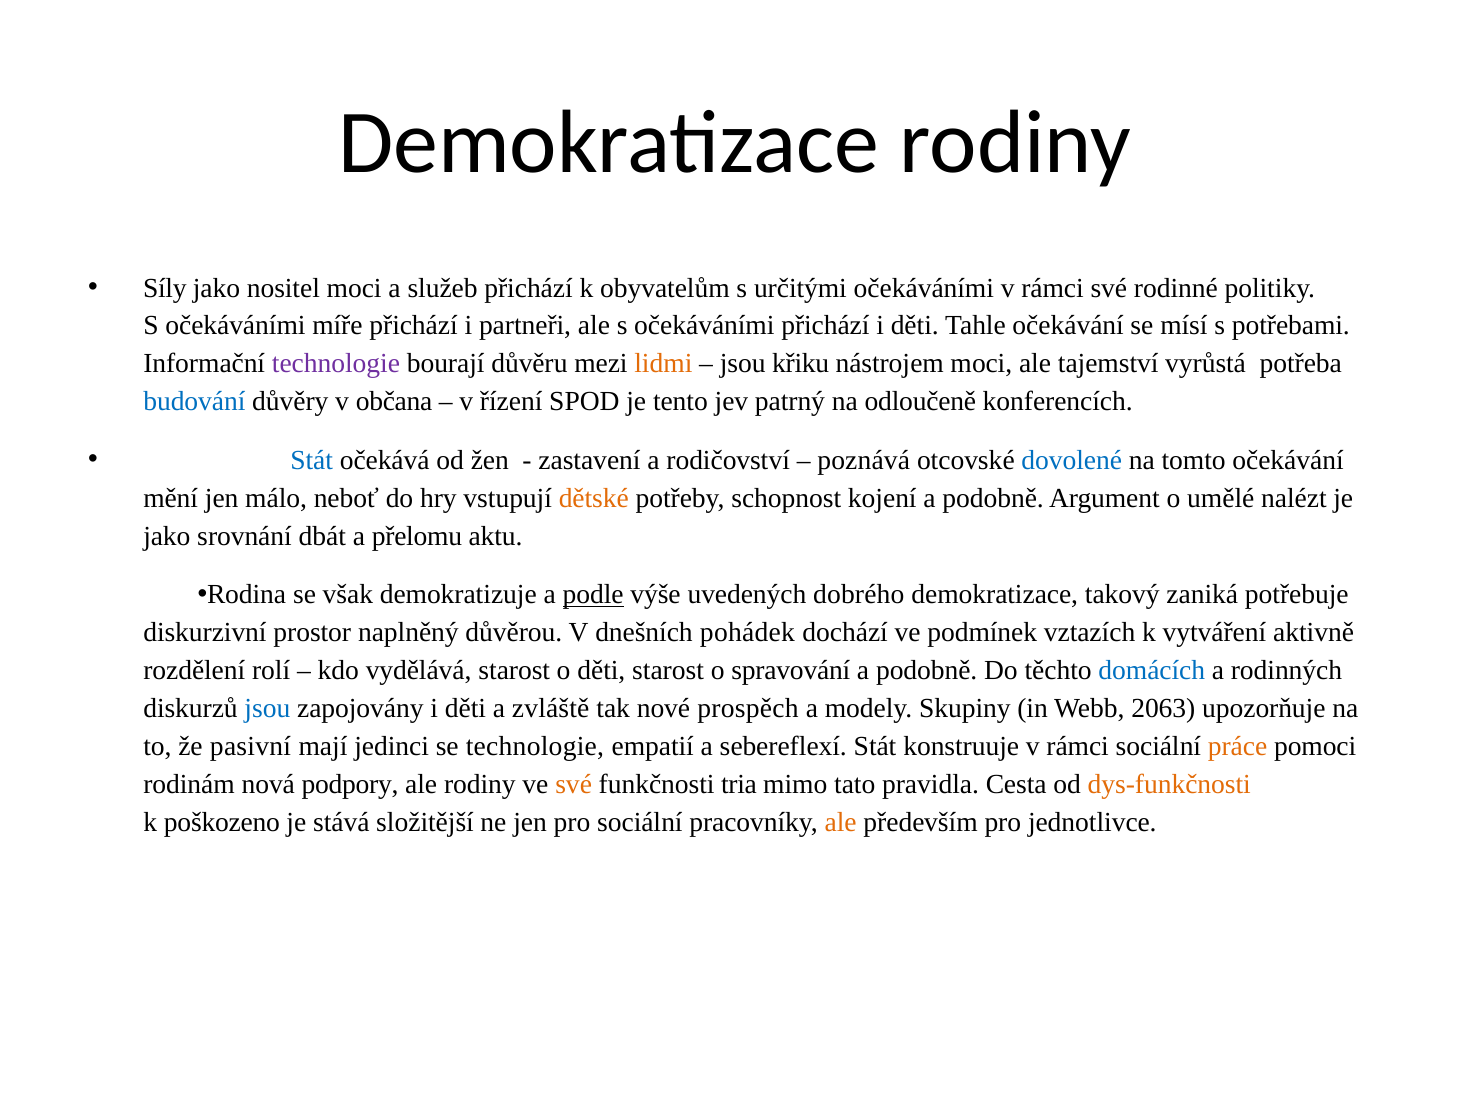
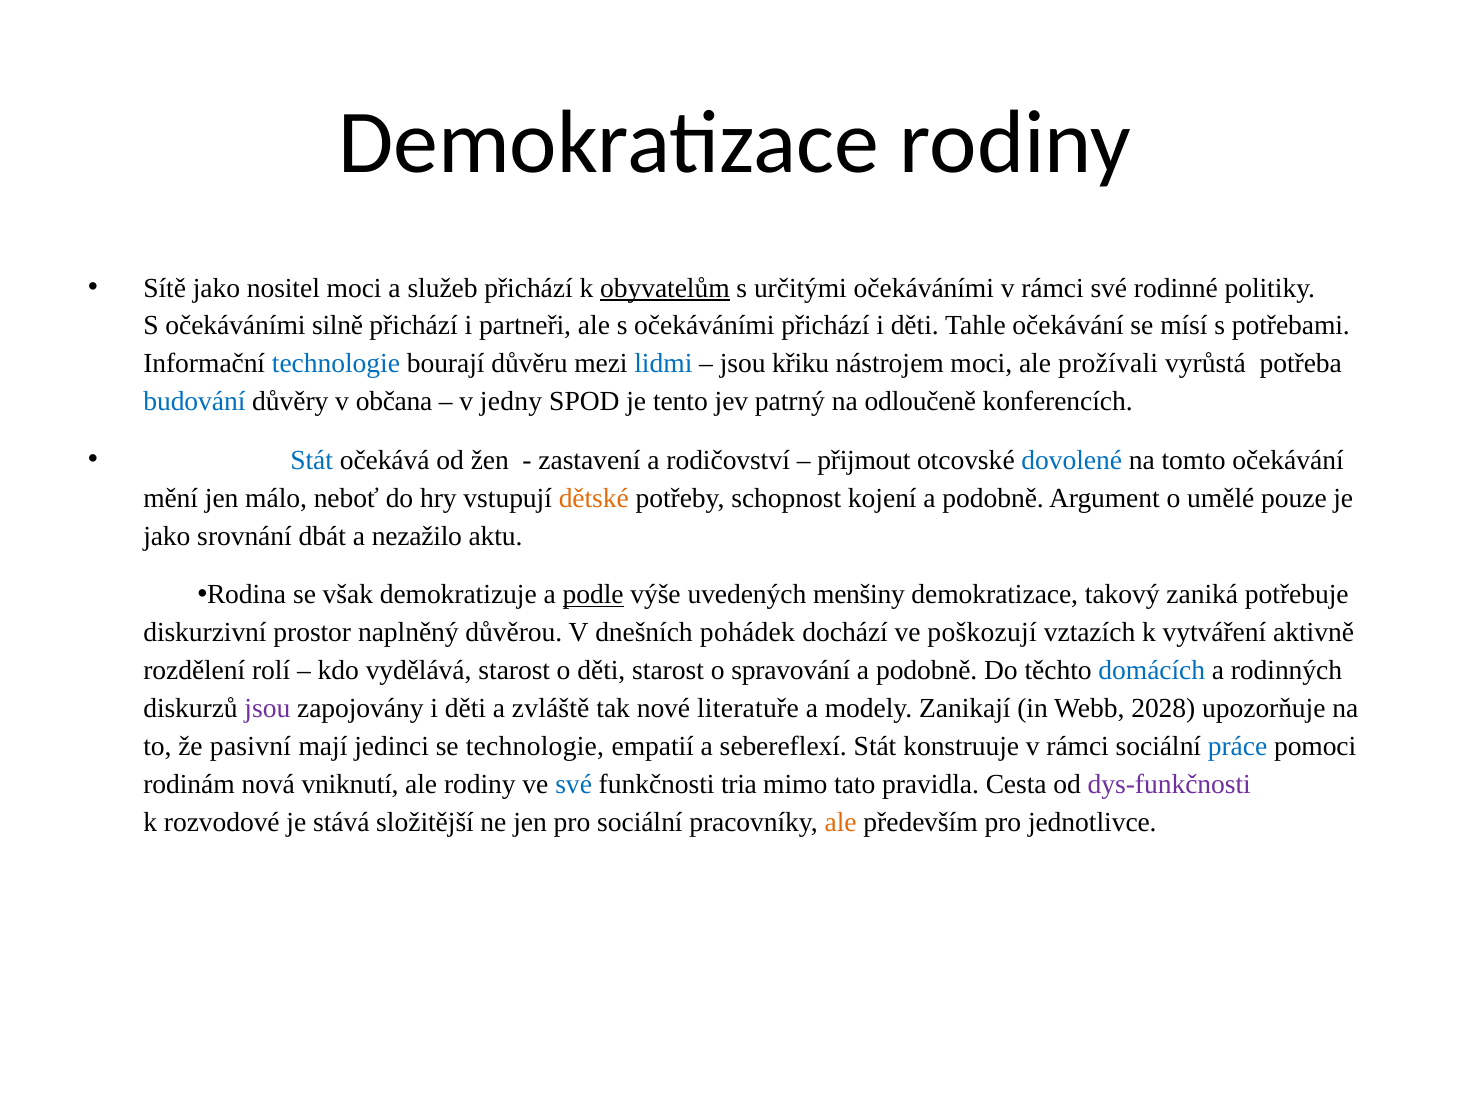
Síly: Síly -> Sítě (165, 288)
obyvatelům underline: none -> present (665, 288)
míře: míře -> silně (338, 326)
technologie colour: purple -> blue (336, 364)
lidmi colour: orange -> blue (663, 364)
tajemství: tajemství -> prožívali (1108, 364)
řízení: řízení -> jedny (511, 401)
poznává: poznává -> přijmout (864, 460)
nalézt: nalézt -> pouze (1294, 498)
přelomu: přelomu -> nezažilo (417, 536)
dobrého: dobrého -> menšiny (859, 594)
podmínek: podmínek -> poškozují (982, 632)
jsou colour: blue -> purple (267, 708)
prospěch: prospěch -> literatuře (748, 708)
Skupiny: Skupiny -> Zanikají (965, 708)
2063: 2063 -> 2028 (1163, 708)
práce colour: orange -> blue (1238, 746)
podpory: podpory -> vniknutí (350, 784)
své colour: orange -> blue (574, 784)
dys-funkčnosti colour: orange -> purple (1169, 784)
poškozeno: poškozeno -> rozvodové (222, 822)
